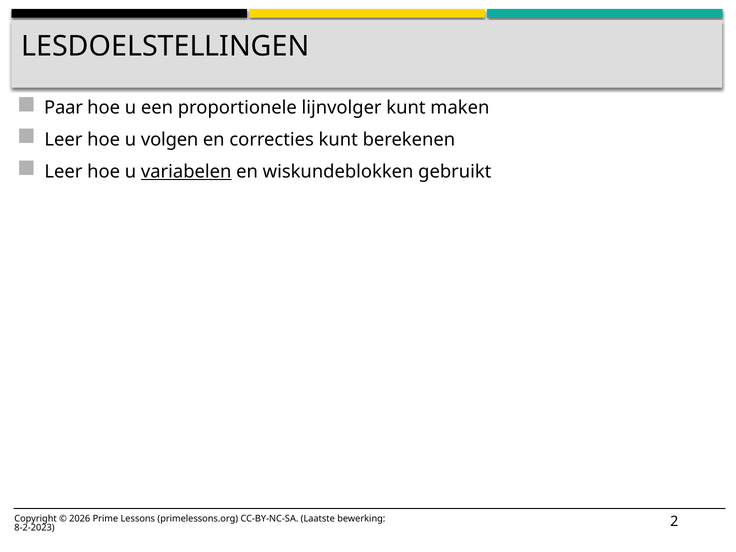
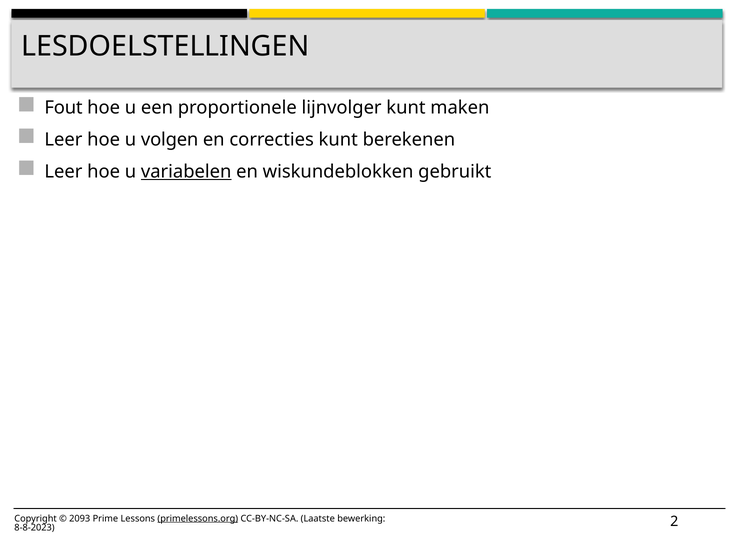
Paar: Paar -> Fout (64, 108)
2026: 2026 -> 2093 (80, 519)
primelessons.org underline: none -> present (198, 519)
8-2-2023: 8-2-2023 -> 8-8-2023 (34, 528)
